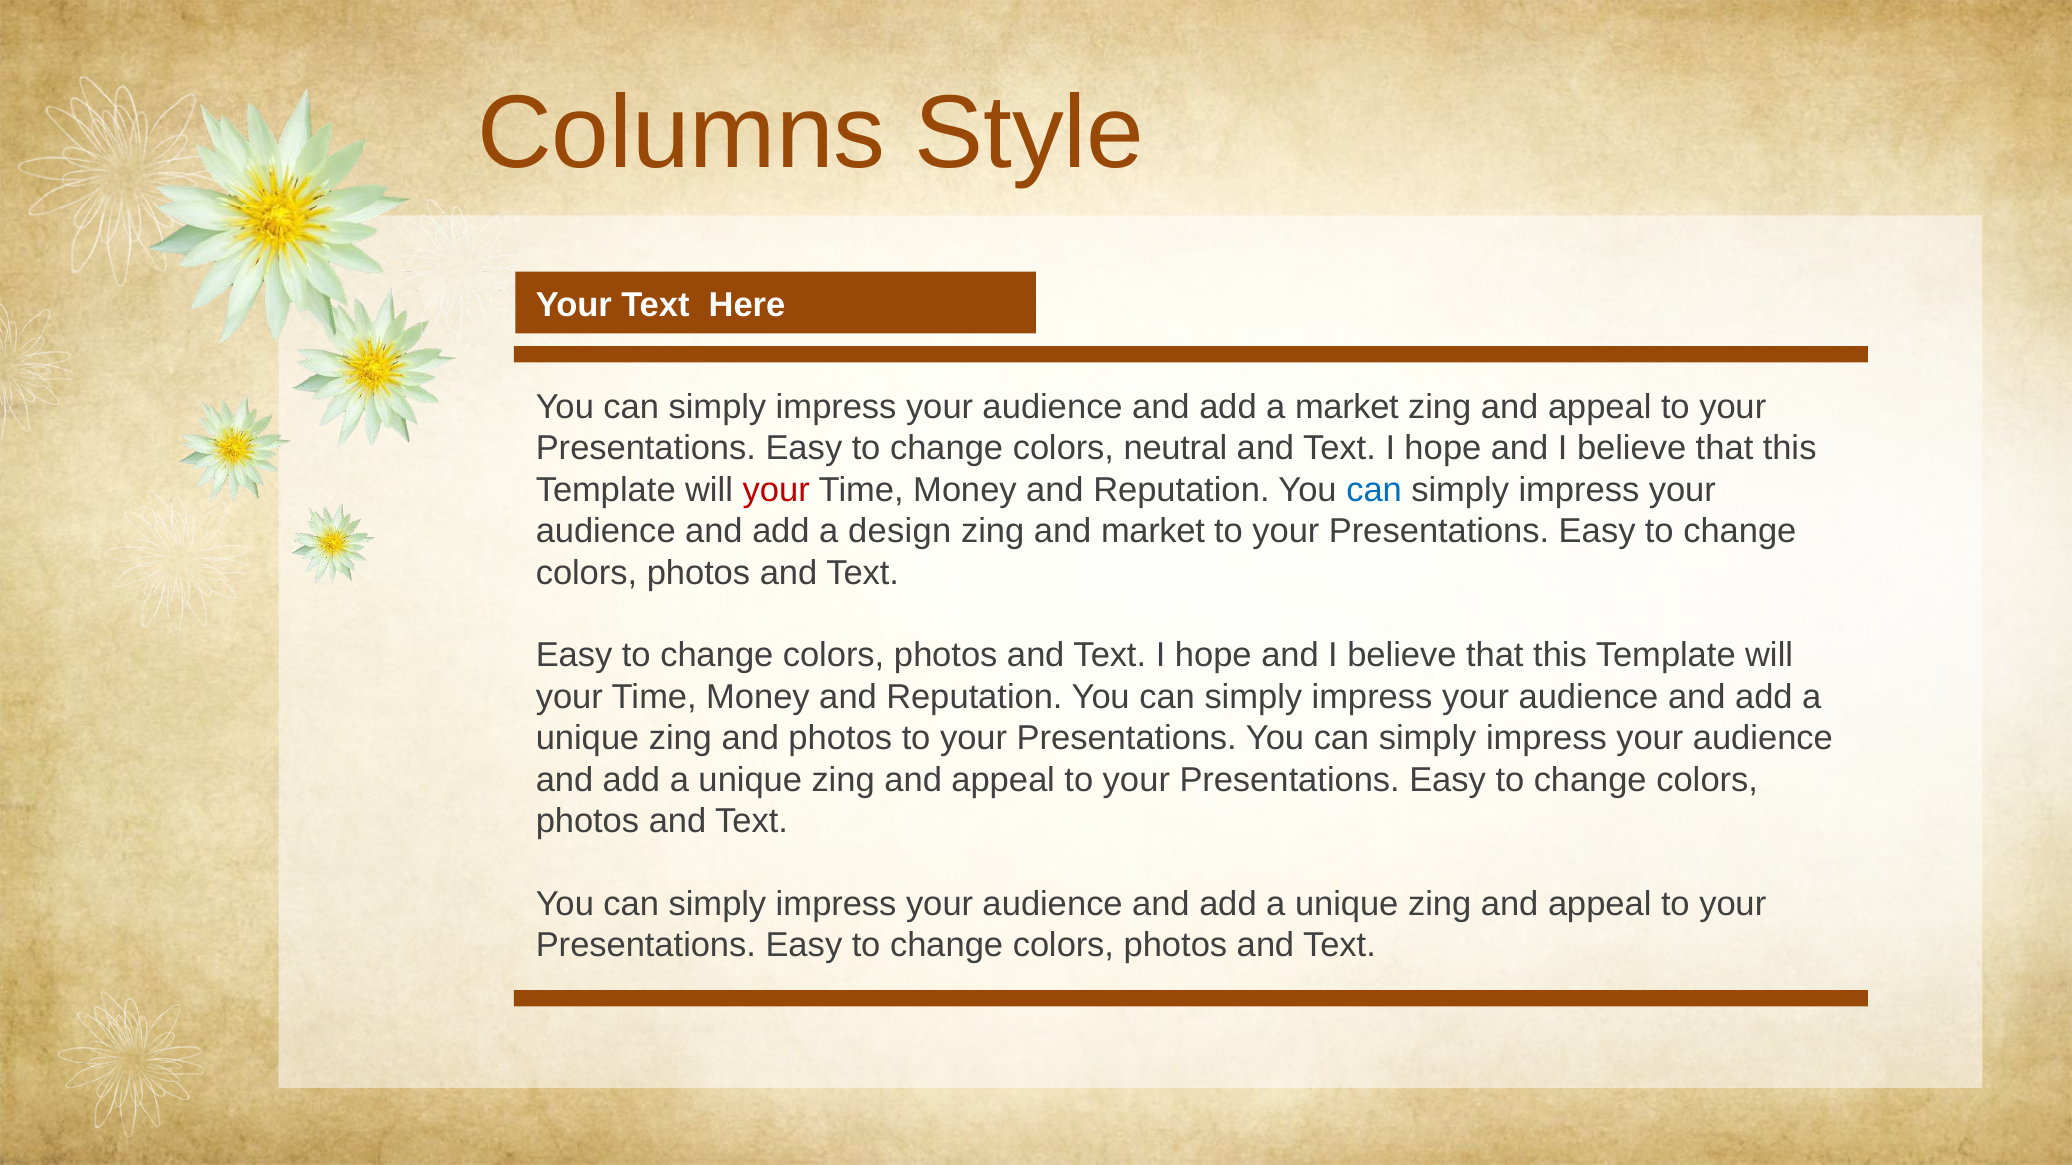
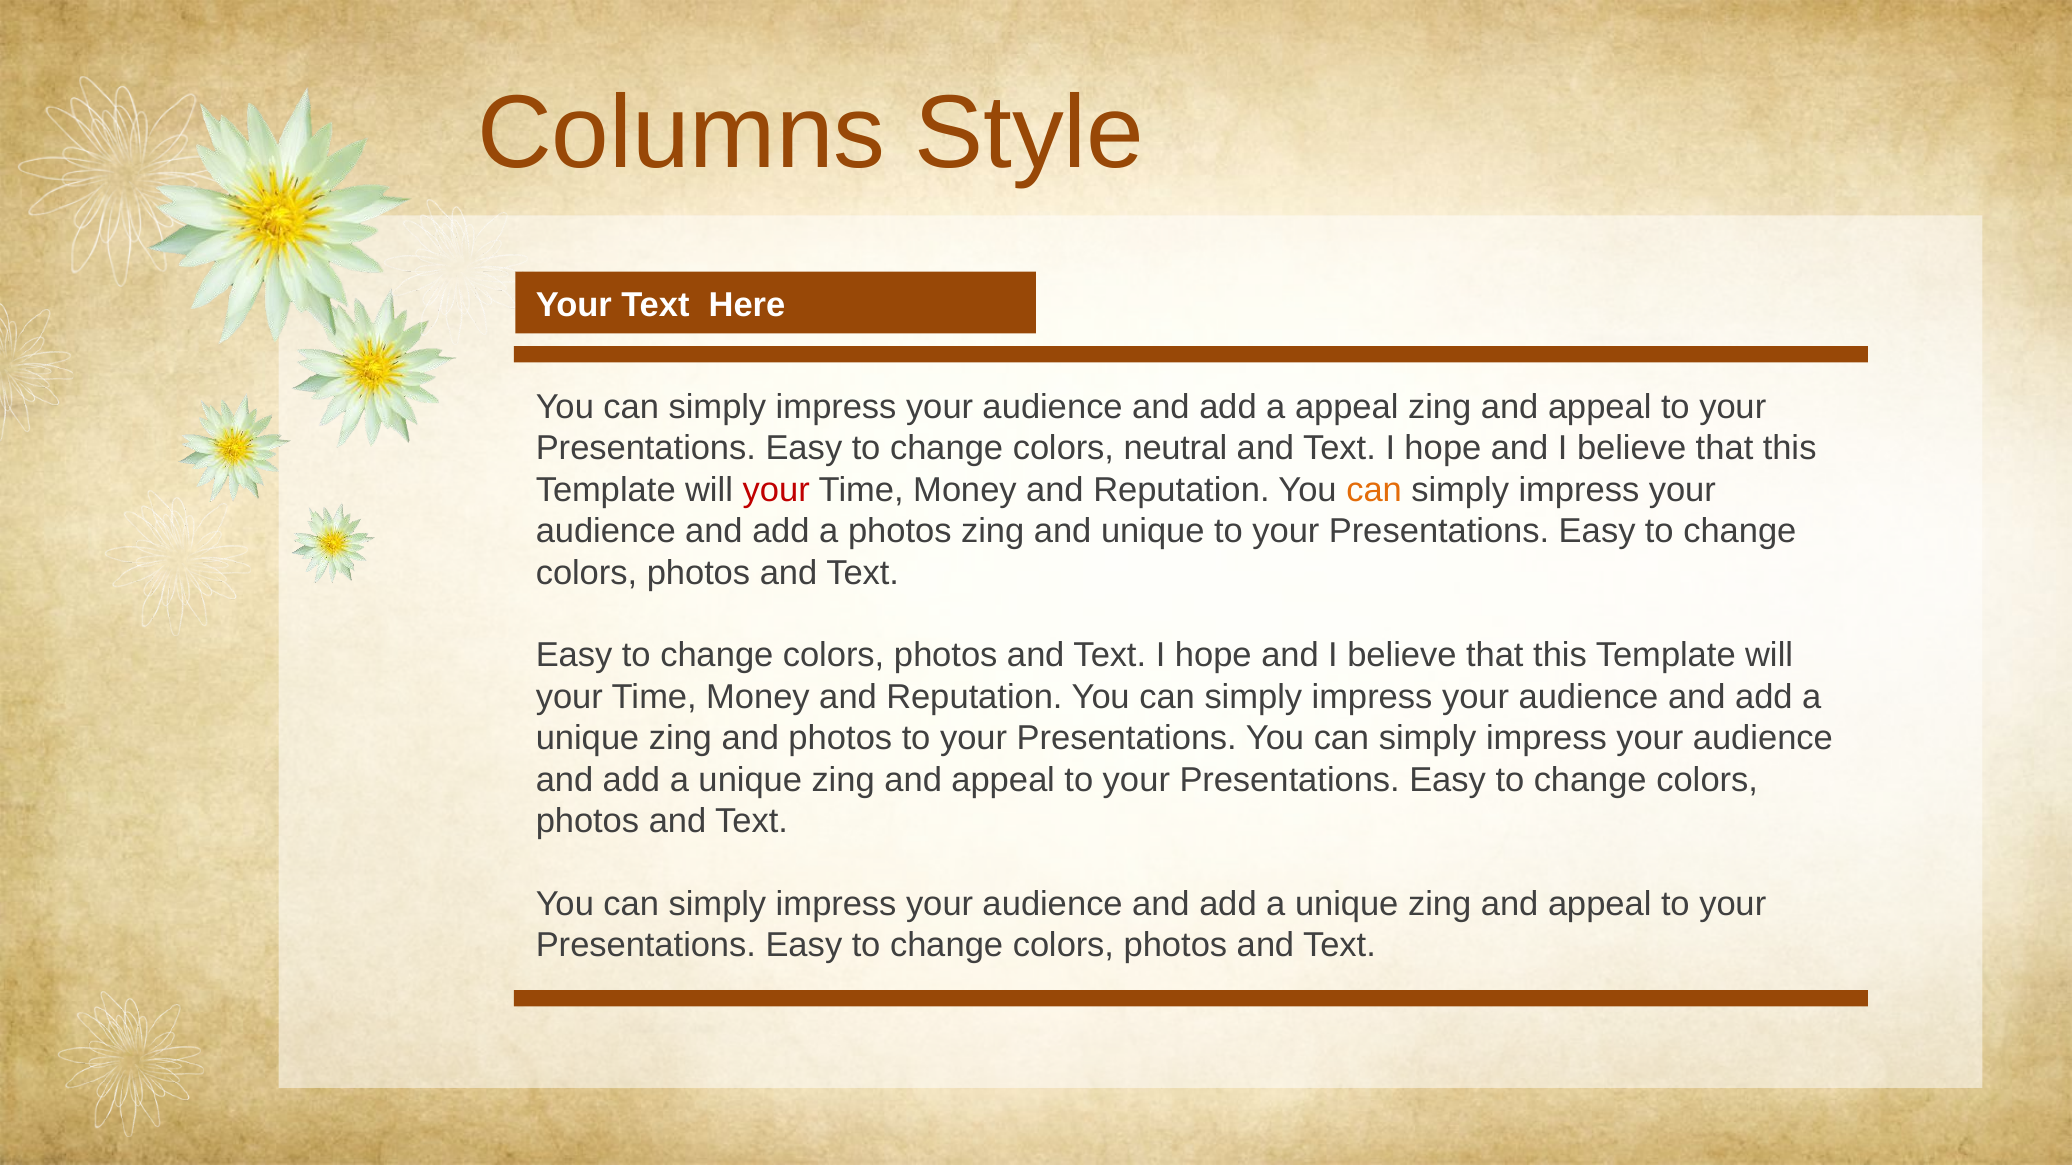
a market: market -> appeal (1347, 407)
can colour: blue -> orange (1374, 490)
a design: design -> photos (900, 531)
and market: market -> unique (1153, 531)
